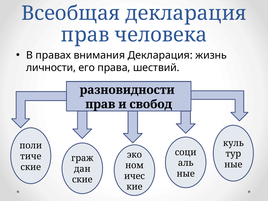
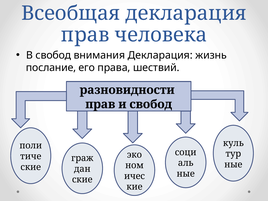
В правах: правах -> свобод (53, 55)
личности: личности -> послание (51, 68)
